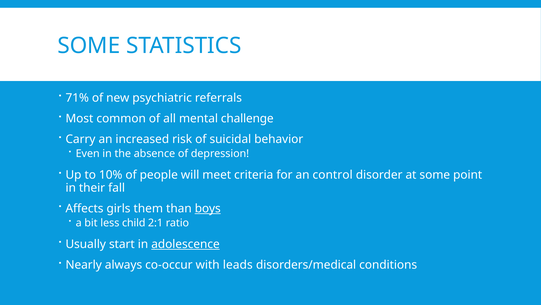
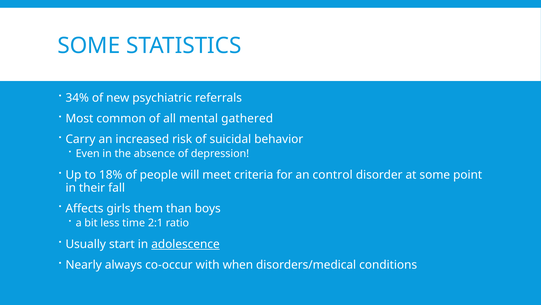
71%: 71% -> 34% (77, 98)
challenge: challenge -> gathered (247, 118)
10%: 10% -> 18% (111, 175)
boys underline: present -> none (208, 208)
child: child -> time (134, 222)
leads: leads -> when (238, 264)
